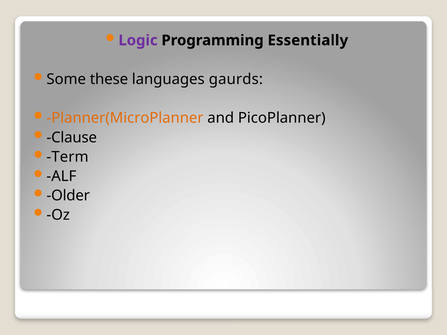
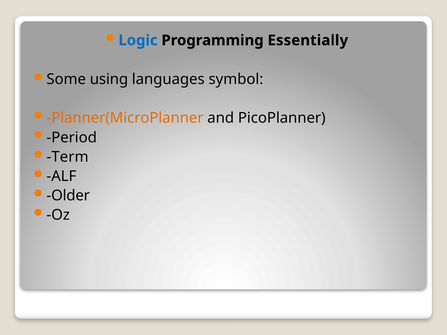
Logic colour: purple -> blue (138, 40)
these: these -> using (109, 79)
gaurds: gaurds -> symbol (236, 79)
Clause: Clause -> Period (72, 138)
